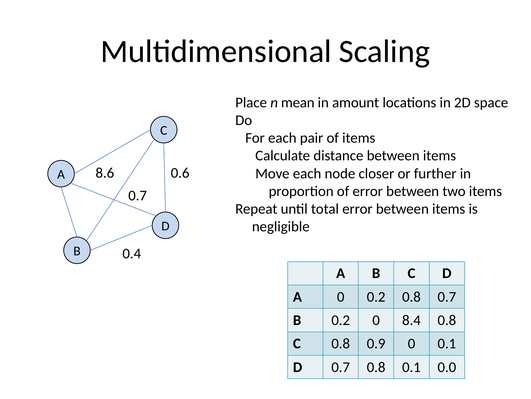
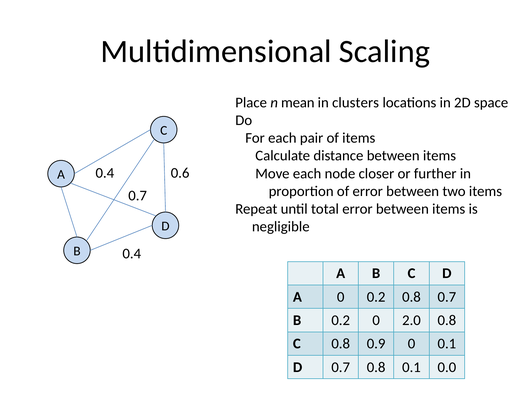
amount: amount -> clusters (356, 102)
8.6: 8.6 -> 0.4 (105, 173)
8.4: 8.4 -> 2.0 (411, 320)
